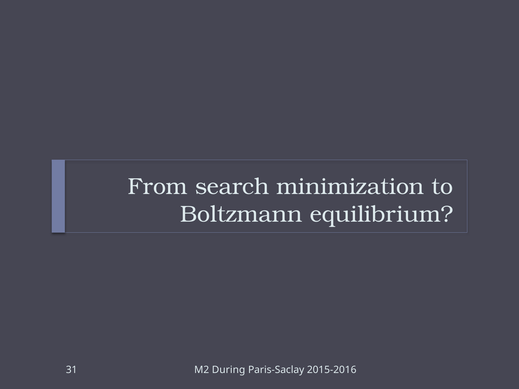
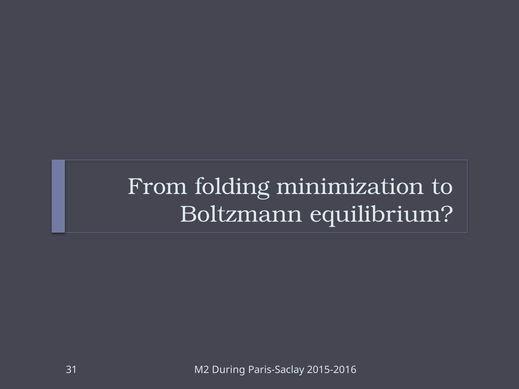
search: search -> folding (232, 187)
